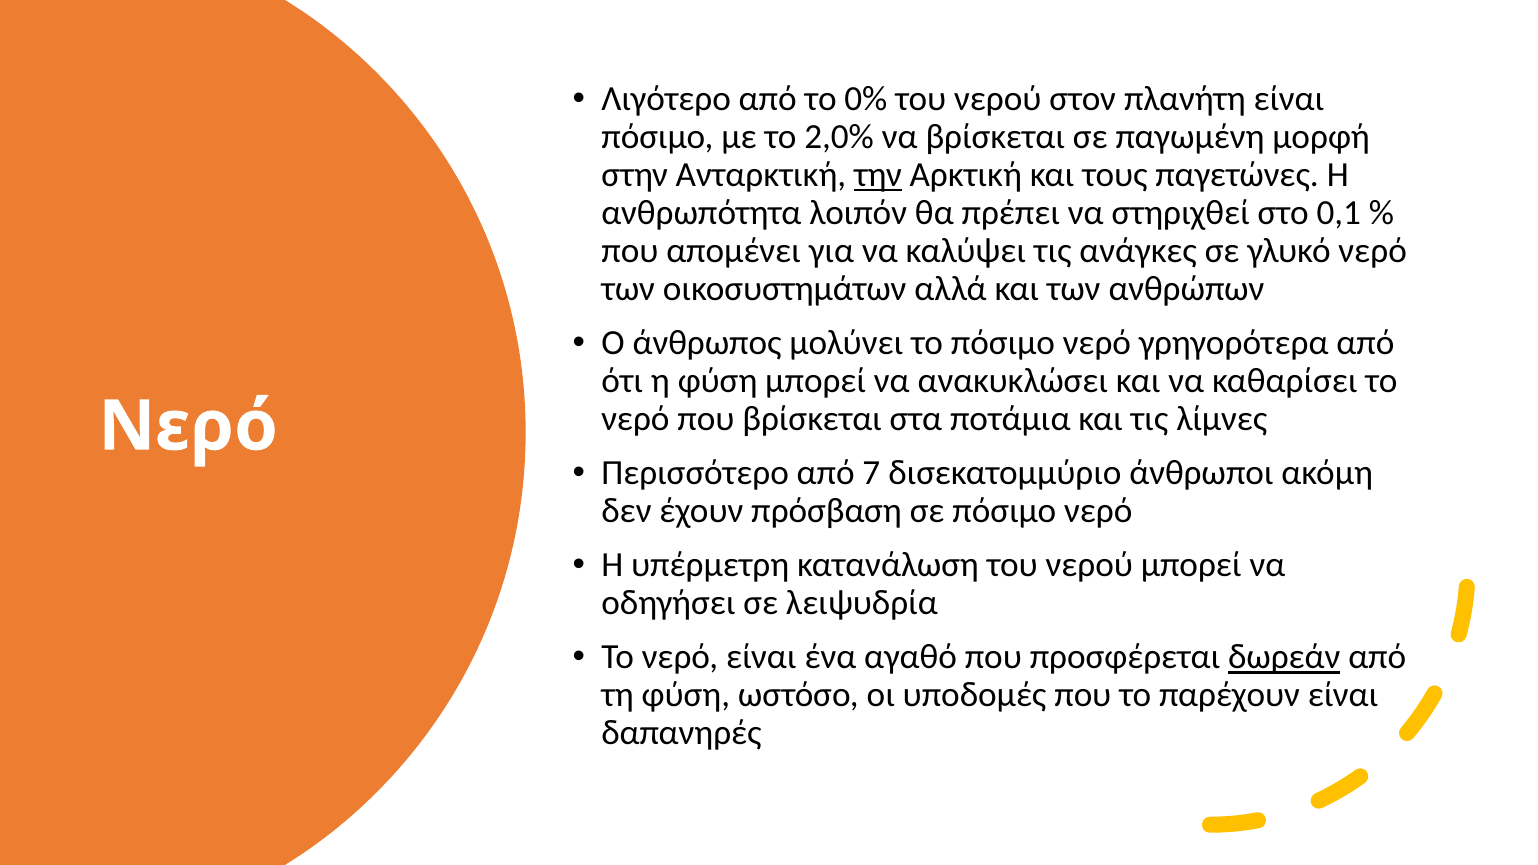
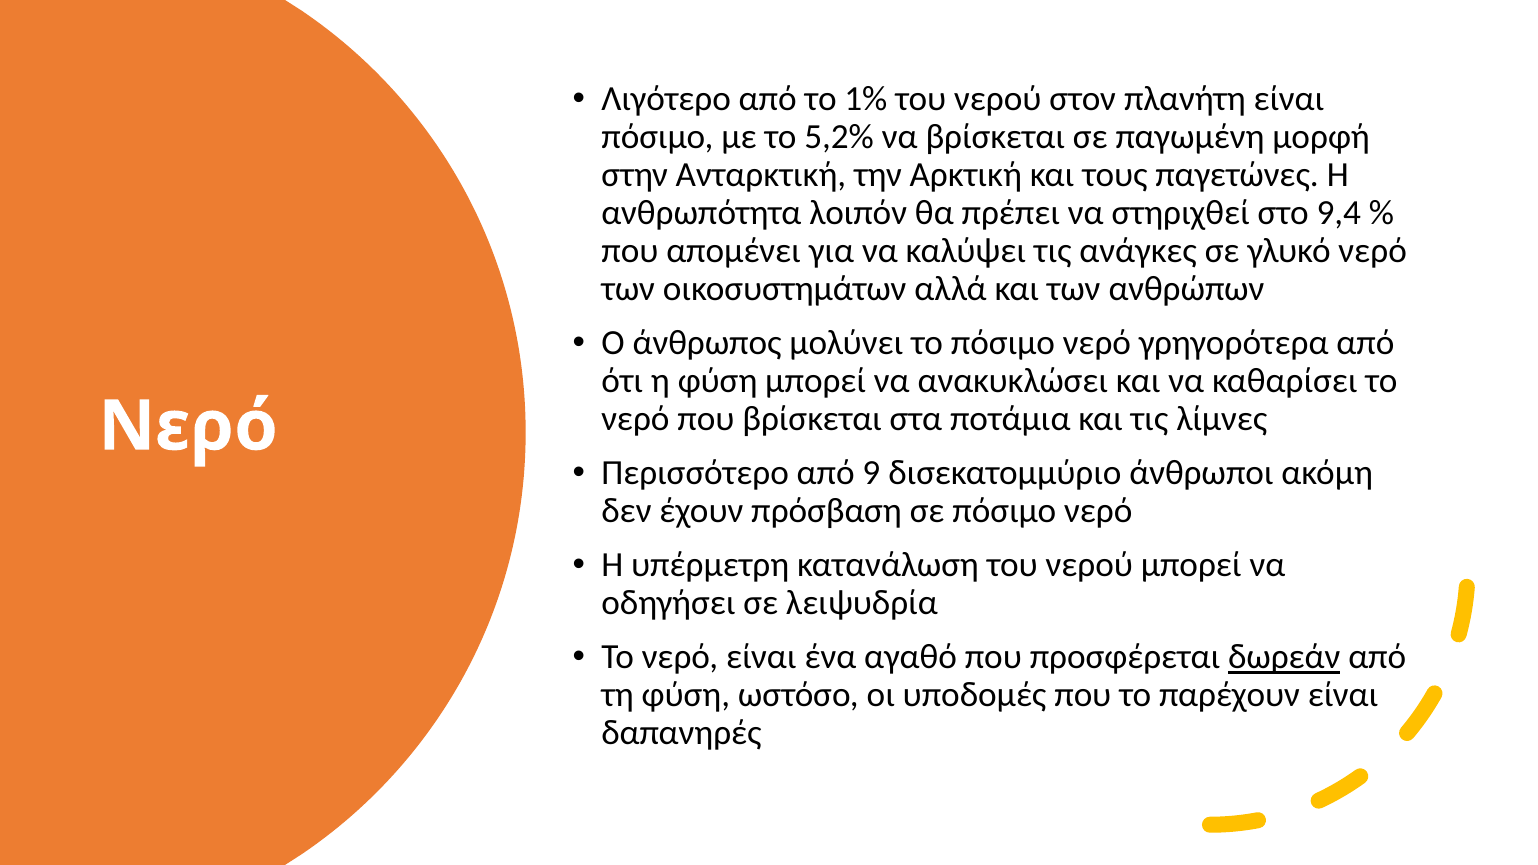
0%: 0% -> 1% (866, 99)
2,0%: 2,0% -> 5,2% (839, 137)
την underline: present -> none (878, 175)
0,1: 0,1 -> 9,4 (1339, 213)
7: 7 -> 9 (871, 473)
